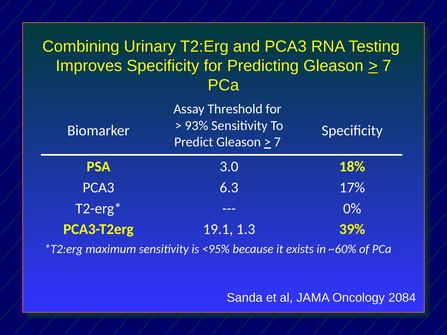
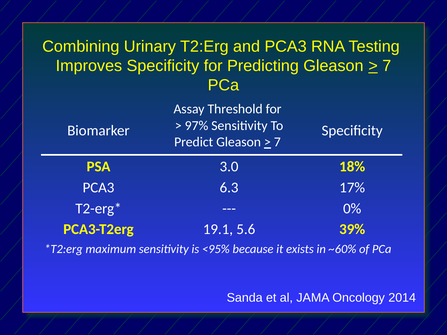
93%: 93% -> 97% (196, 126)
1.3: 1.3 -> 5.6 (246, 229)
2084: 2084 -> 2014 (402, 298)
